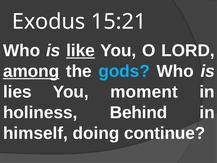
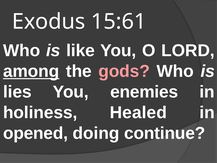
15:21: 15:21 -> 15:61 (119, 22)
like underline: present -> none (80, 51)
gods colour: light blue -> pink (124, 71)
moment: moment -> enemies (144, 92)
Behind: Behind -> Healed (138, 112)
himself: himself -> opened (36, 133)
